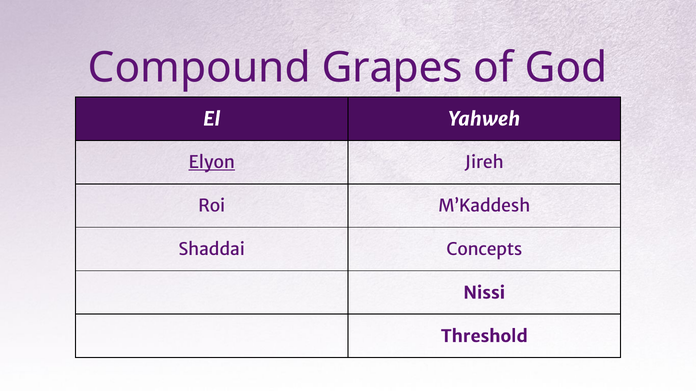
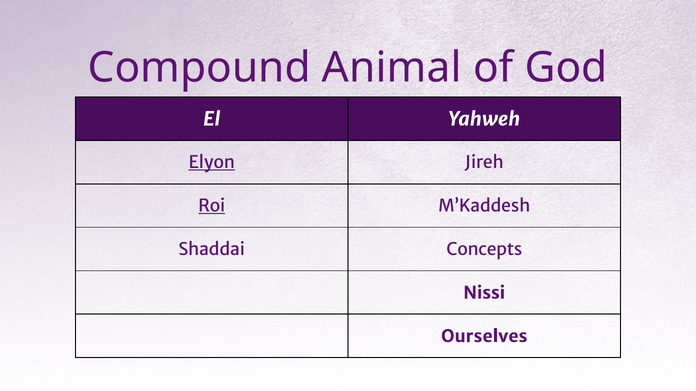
Grapes: Grapes -> Animal (392, 68)
Roi underline: none -> present (212, 206)
Threshold: Threshold -> Ourselves (484, 337)
